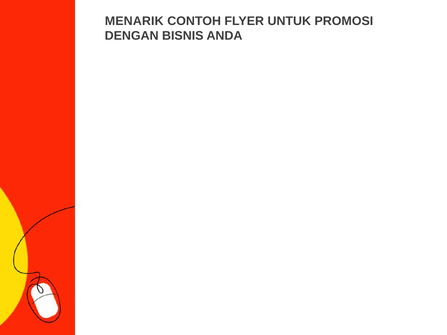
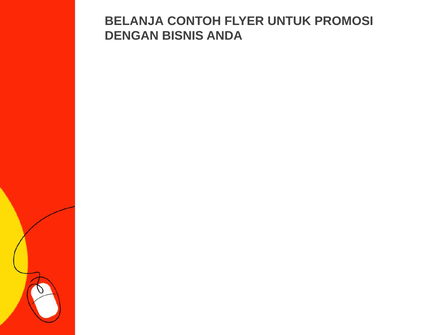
MENARIK: MENARIK -> BELANJA (134, 21)
